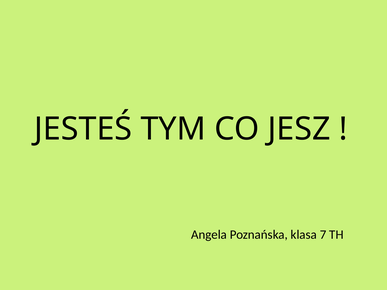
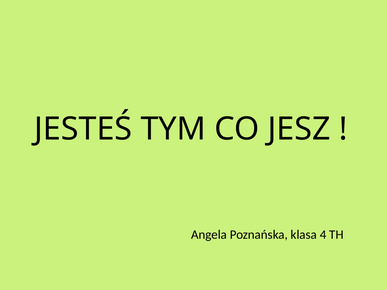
7: 7 -> 4 (323, 235)
